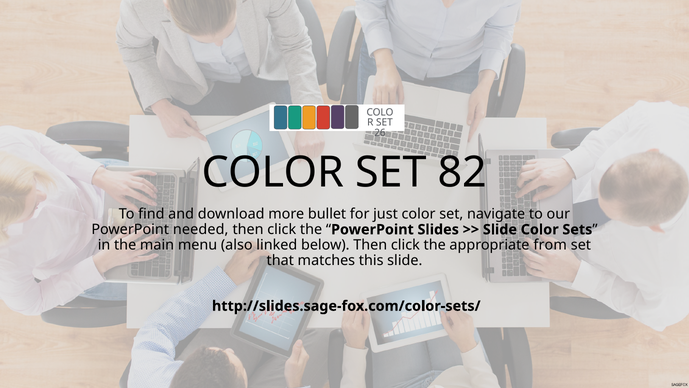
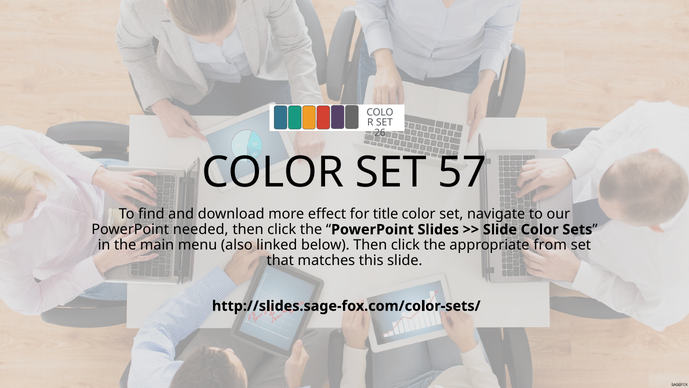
82: 82 -> 57 (462, 172)
bullet: bullet -> effect (327, 214)
just: just -> title (386, 214)
